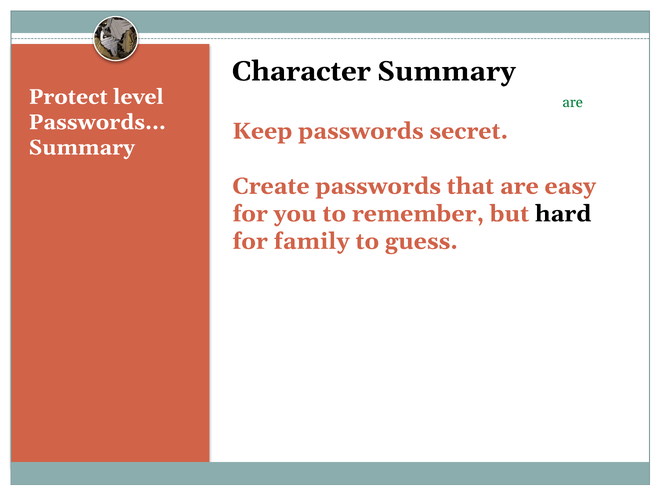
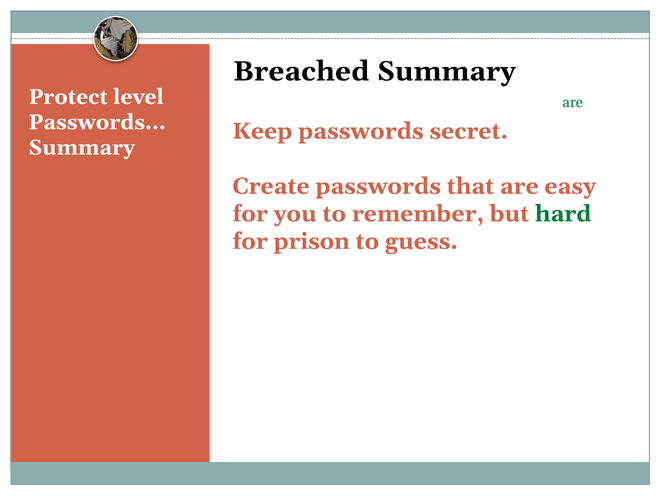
Character: Character -> Breached (301, 71)
hard colour: black -> green (563, 214)
family: family -> prison (312, 241)
